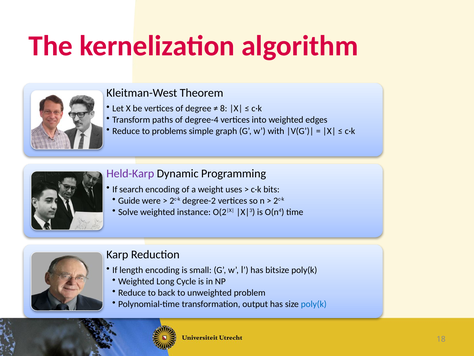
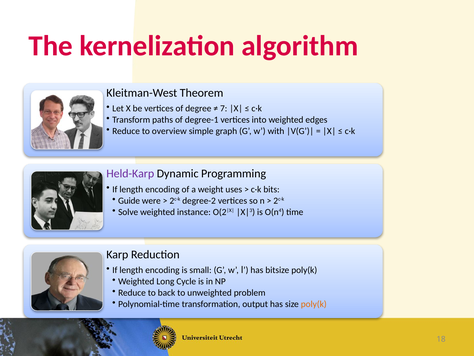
8: 8 -> 7 (224, 108)
degree-4: degree-4 -> degree-1 (202, 120)
problems: problems -> overview (169, 131)
search: search -> length (131, 189)
poly(k colour: blue -> orange (314, 304)
